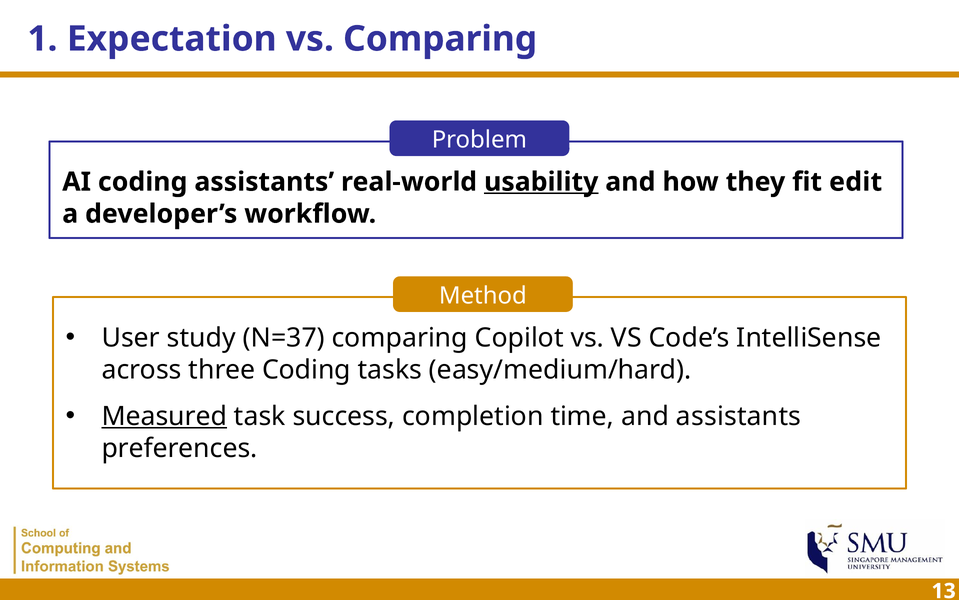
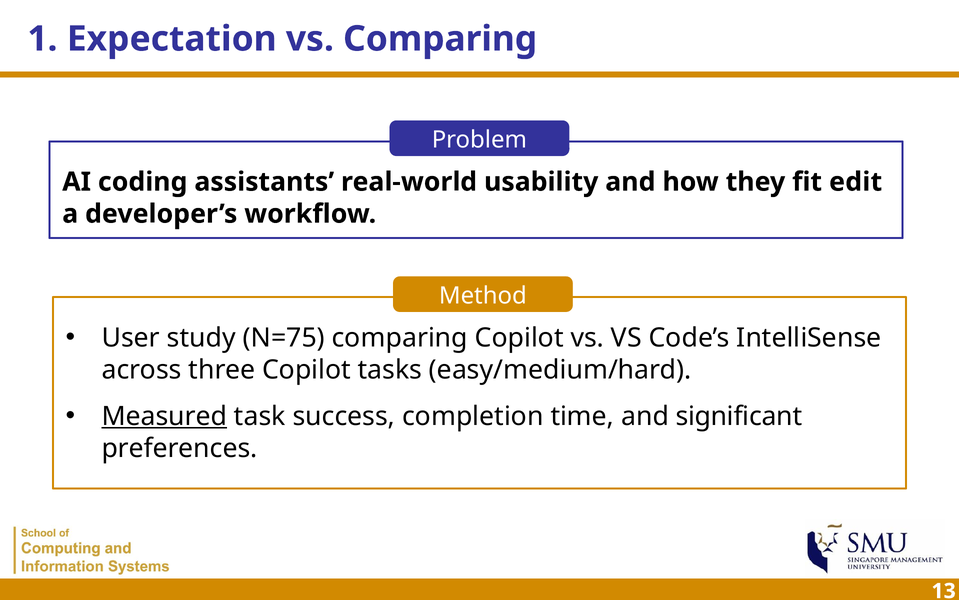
usability underline: present -> none (541, 182)
N=37: N=37 -> N=75 (284, 337)
three Coding: Coding -> Copilot (306, 369)
and assistants: assistants -> significant (739, 416)
